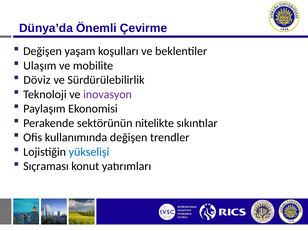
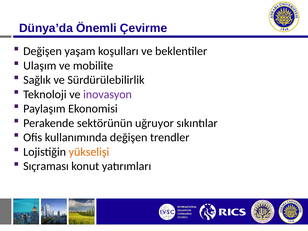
Döviz: Döviz -> Sağlık (37, 80)
nitelikte: nitelikte -> uğruyor (154, 123)
yükselişi colour: blue -> orange (89, 152)
